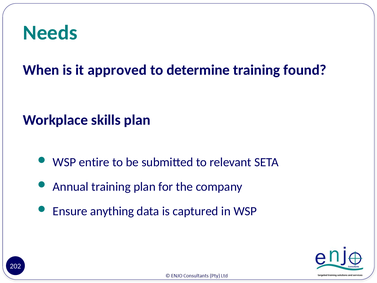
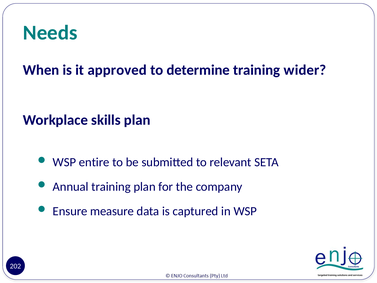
found: found -> wider (305, 70)
anything: anything -> measure (112, 211)
